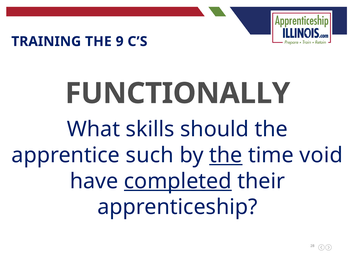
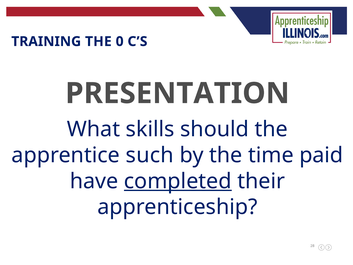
9: 9 -> 0 (120, 41)
FUNCTIONALLY: FUNCTIONALLY -> PRESENTATION (177, 93)
the underline: present -> none (226, 155)
void: void -> paid (321, 155)
